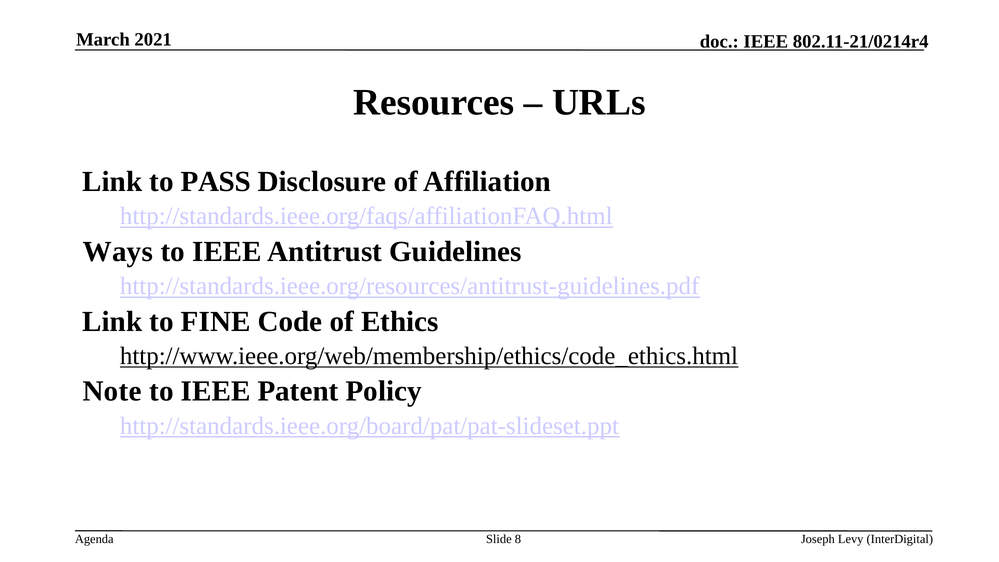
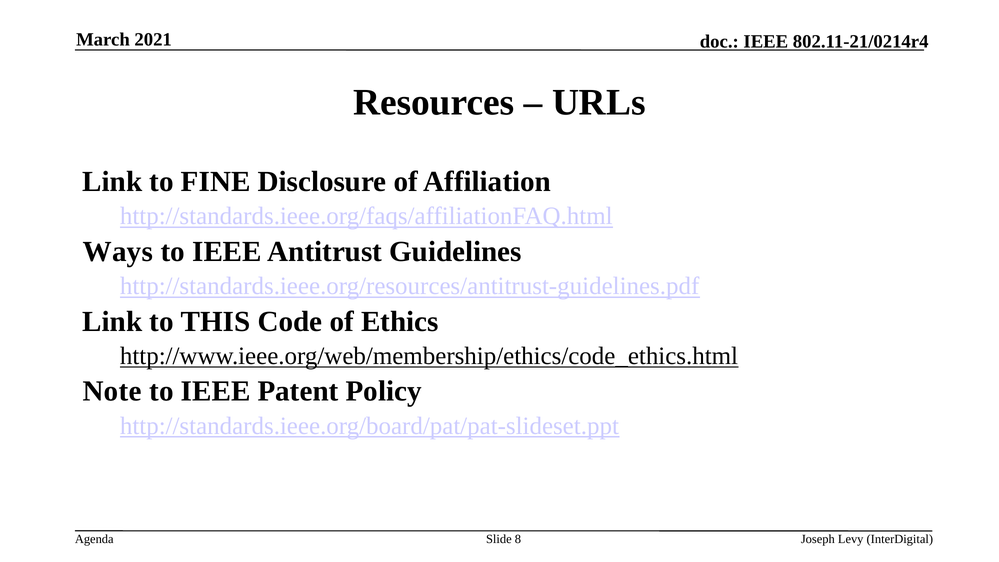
PASS: PASS -> FINE (216, 182)
FINE: FINE -> THIS (216, 321)
